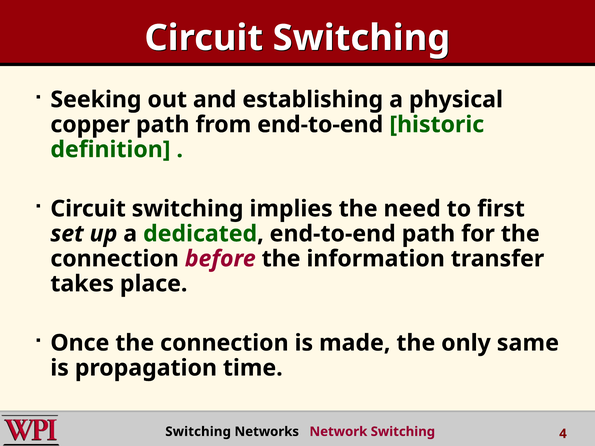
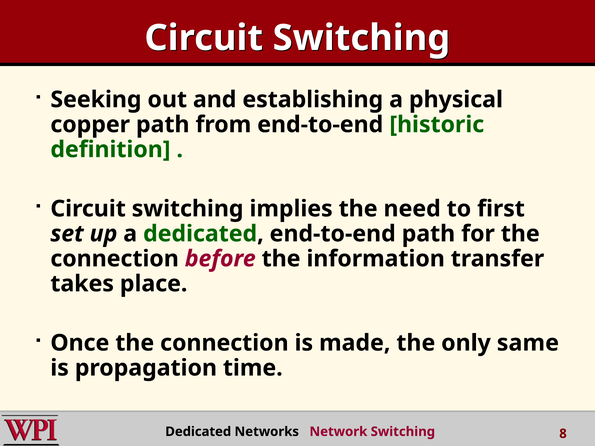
Switching: Switching -> Dedicated (198, 432)
4: 4 -> 8 (563, 434)
